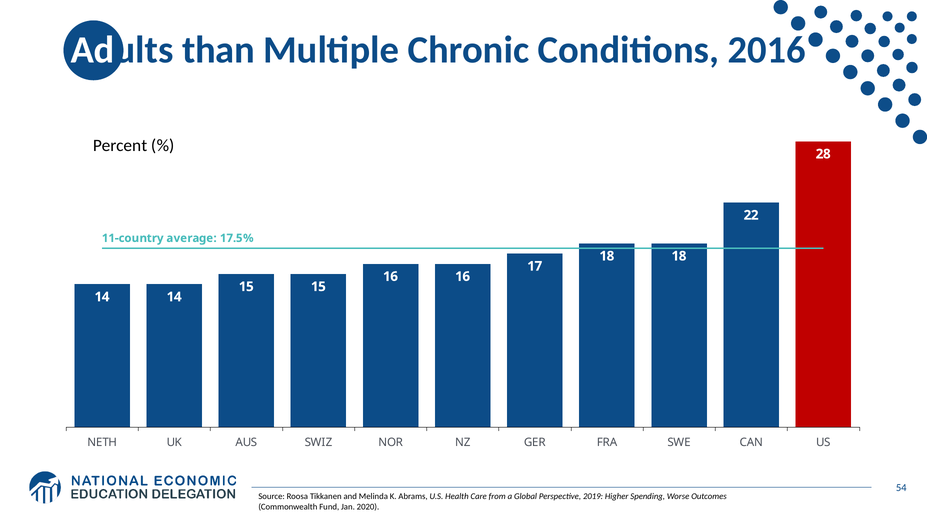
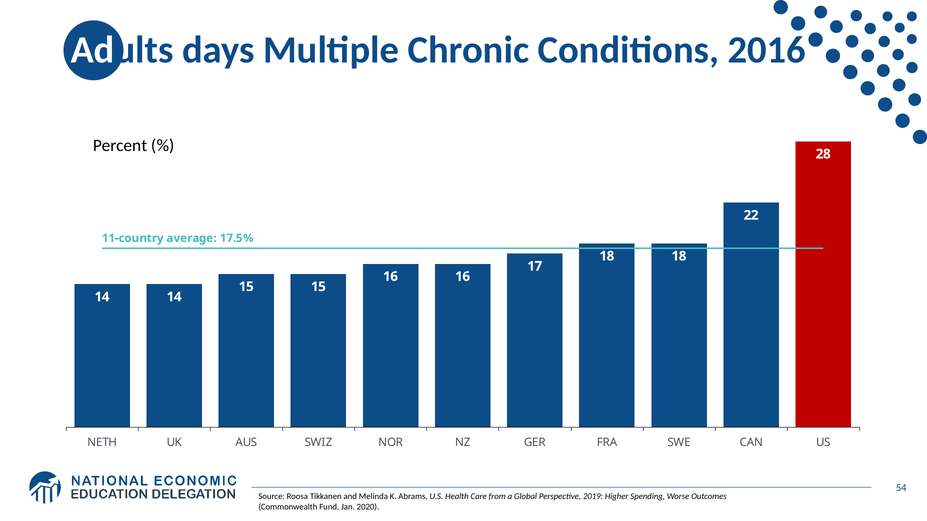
than: than -> days (218, 50)
